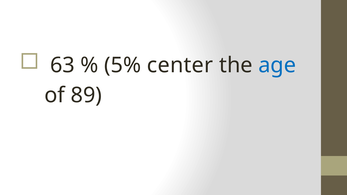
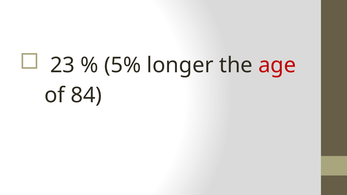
63: 63 -> 23 (62, 65)
center: center -> longer (180, 65)
age colour: blue -> red (277, 65)
89: 89 -> 84 (86, 95)
